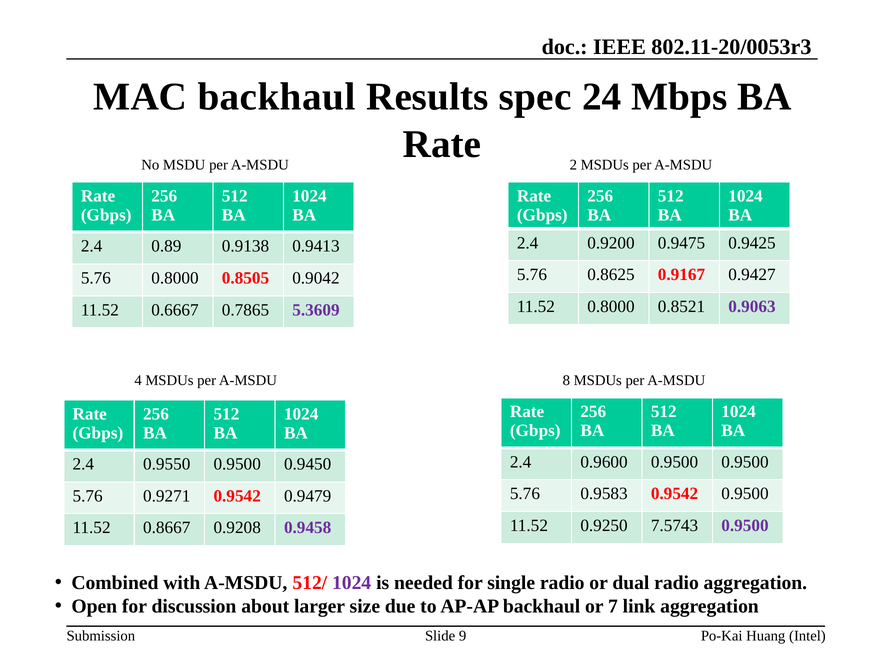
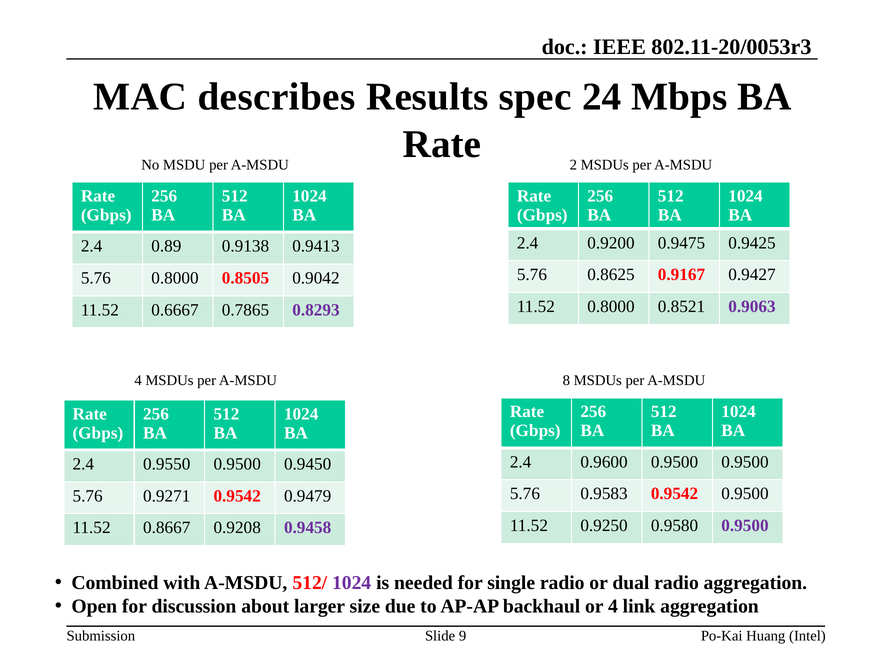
MAC backhaul: backhaul -> describes (277, 97)
5.3609: 5.3609 -> 0.8293 (316, 310)
7.5743: 7.5743 -> 0.9580 (675, 526)
or 7: 7 -> 4 (613, 606)
